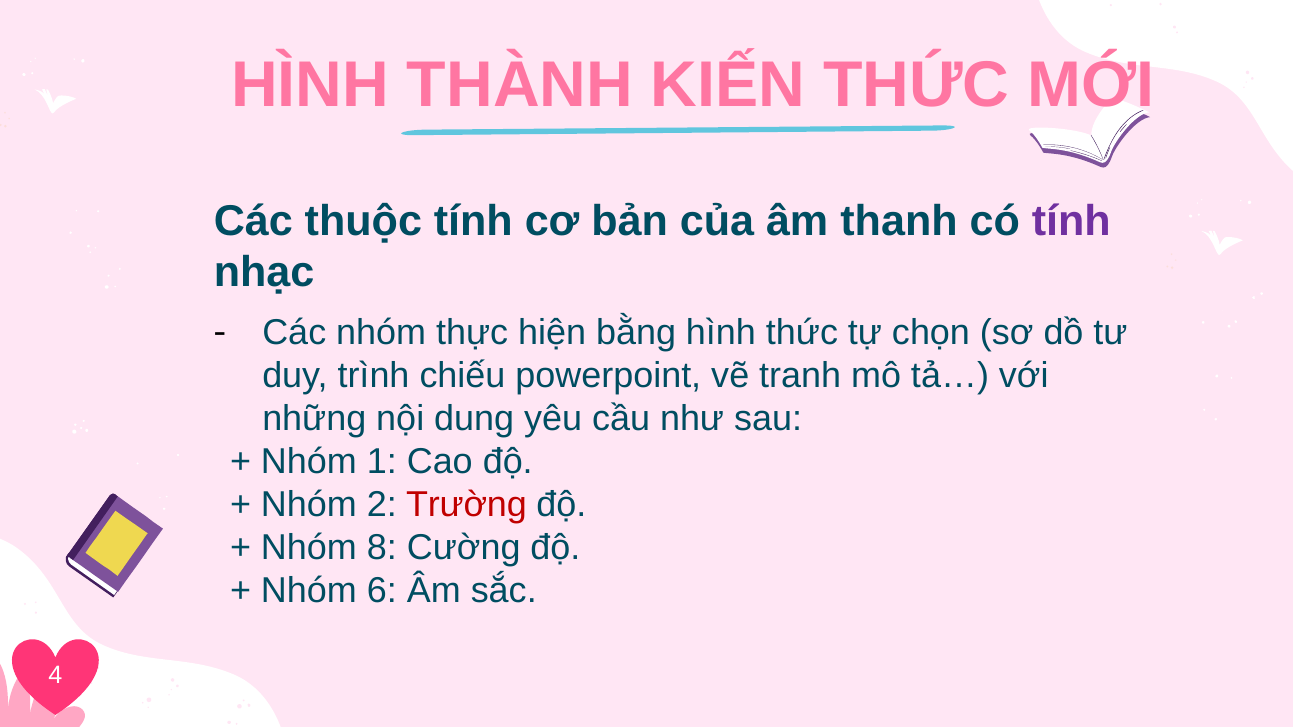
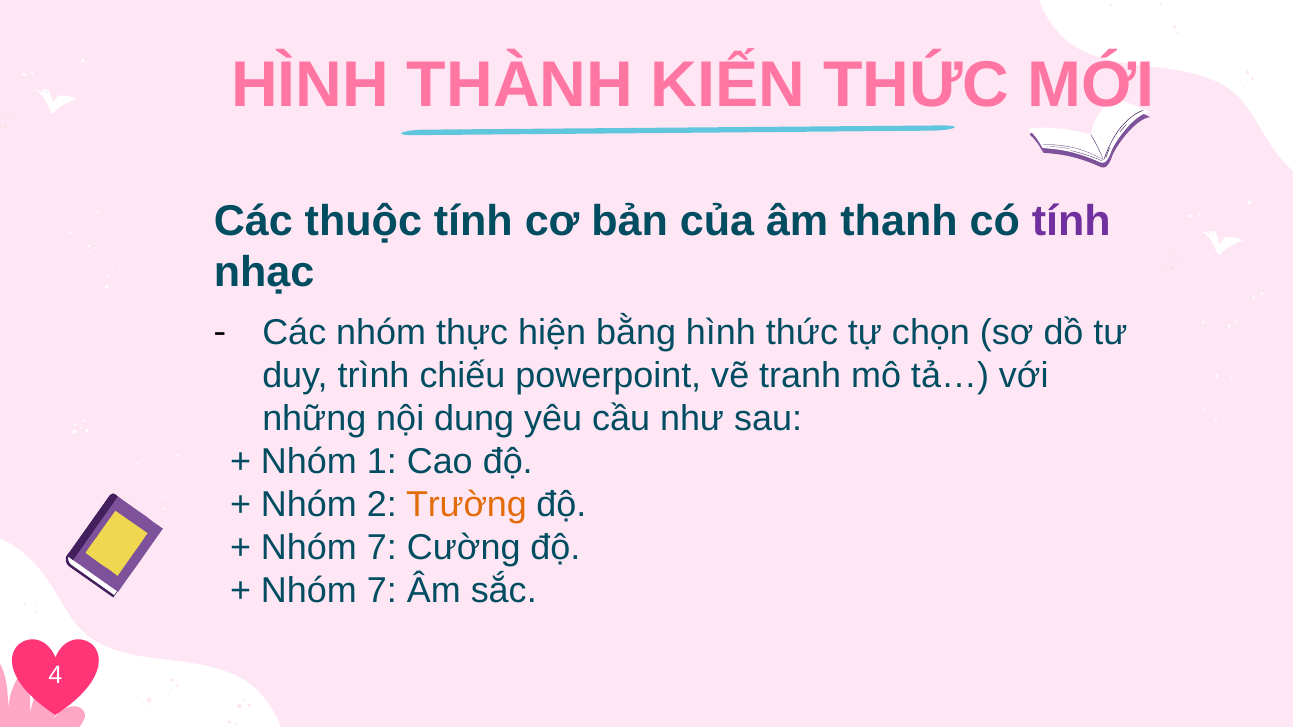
Trường colour: red -> orange (466, 505)
8: 8 -> 7 (382, 548)
6: 6 -> 7 (382, 591)
